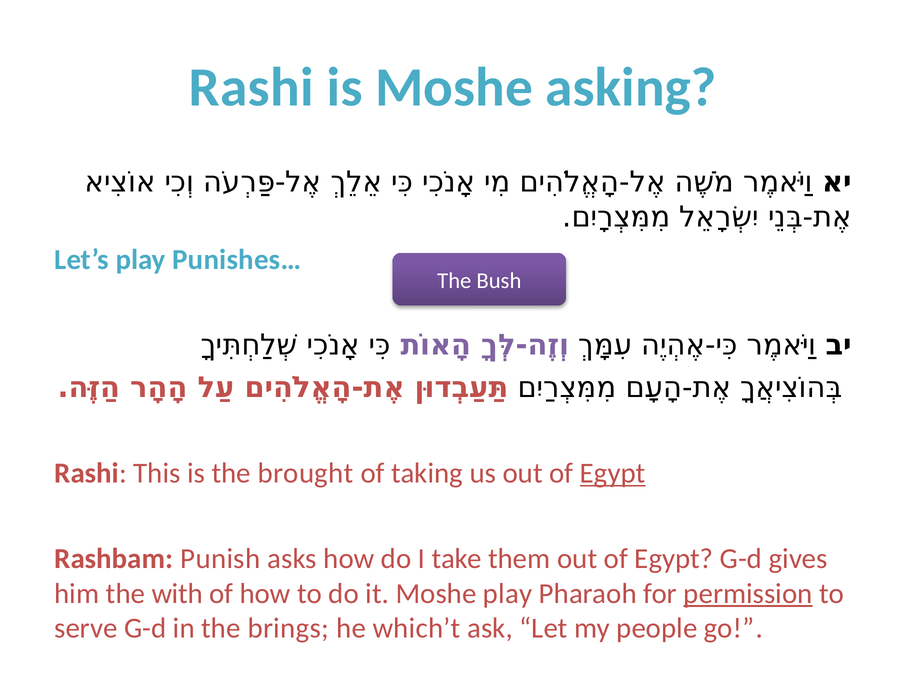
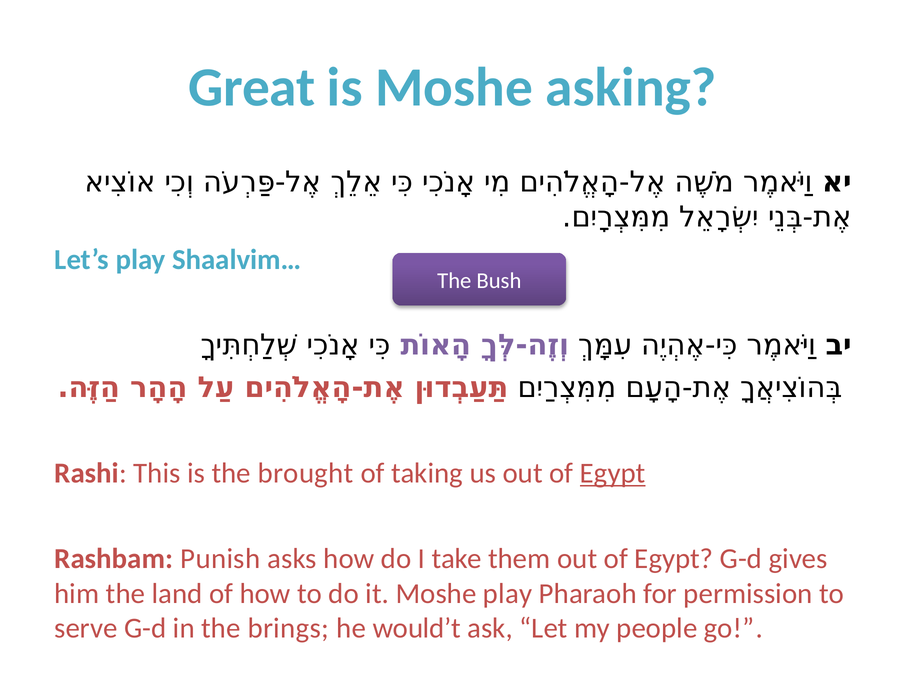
Rashi: Rashi -> Great (252, 88)
Punishes…: Punishes… -> Shaalvim… (237, 260)
with: with -> land (177, 594)
permission underline: present -> none (748, 594)
which’t: which’t -> would’t (417, 629)
